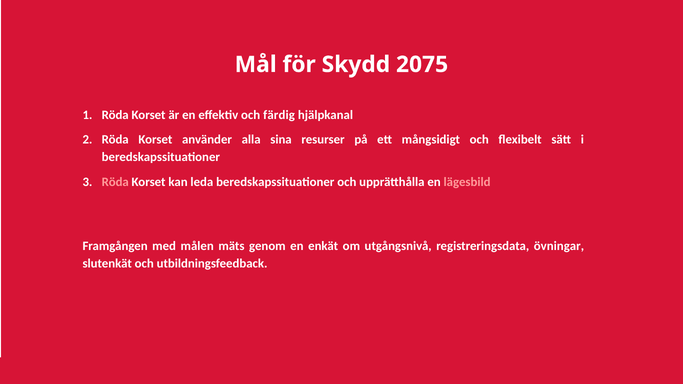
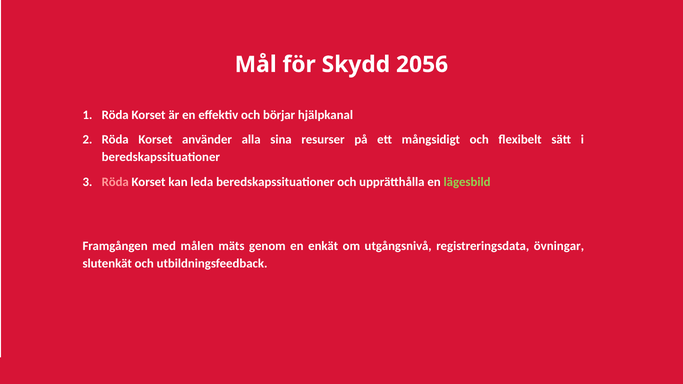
2075: 2075 -> 2056 (422, 65)
färdig: färdig -> börjar (279, 115)
lägesbild colour: pink -> light green (467, 182)
